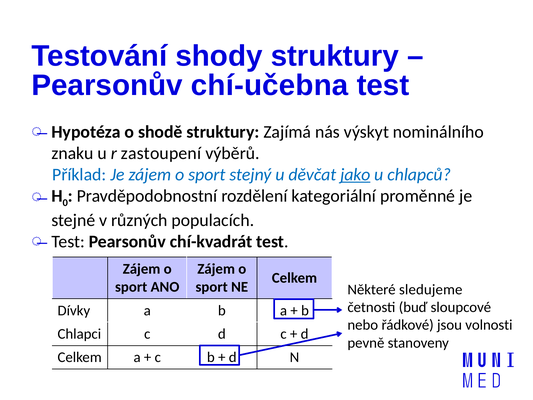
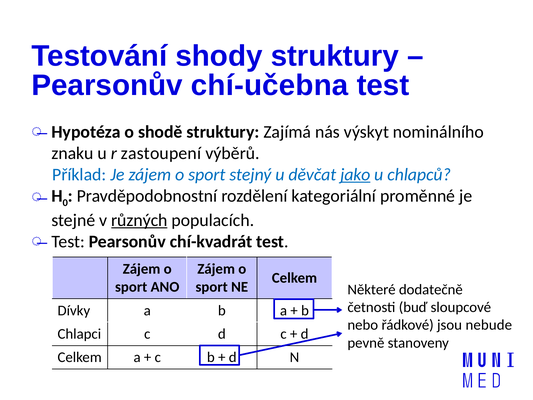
různých underline: none -> present (139, 220)
sledujeme: sledujeme -> dodatečně (431, 289)
volnosti: volnosti -> nebude (489, 325)
